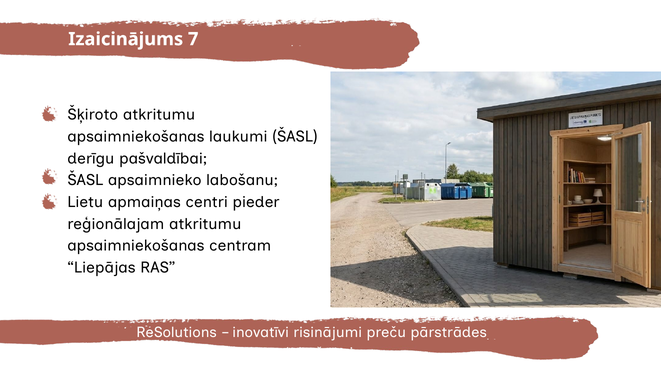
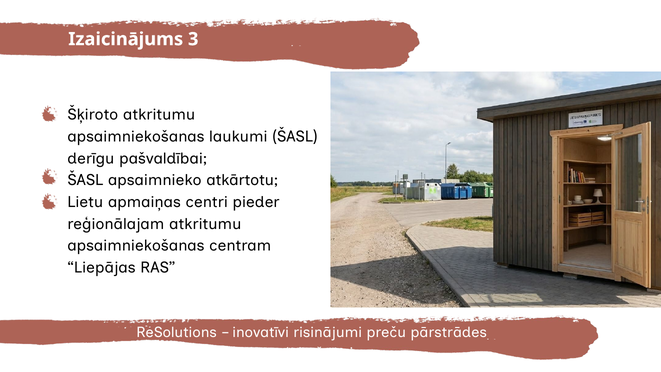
7: 7 -> 3 (193, 39)
labošanu: labošanu -> atkārtotu (242, 180)
